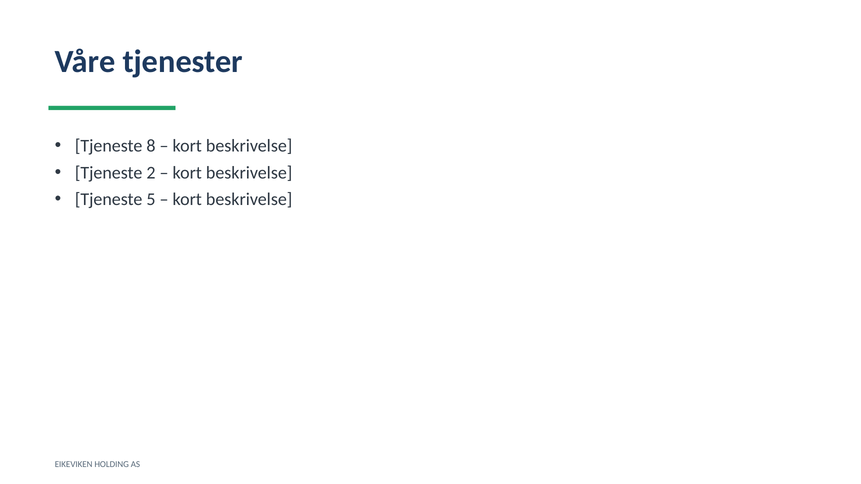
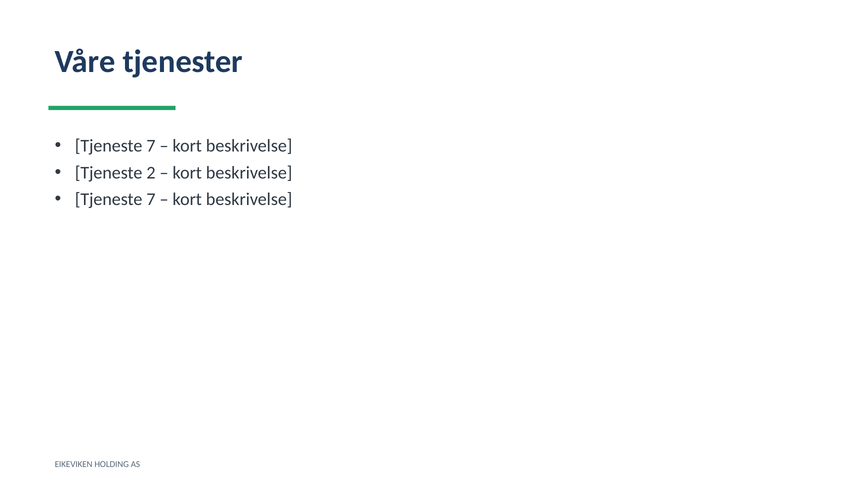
8: 8 -> 7 (151, 146)
5: 5 -> 7 (151, 200)
